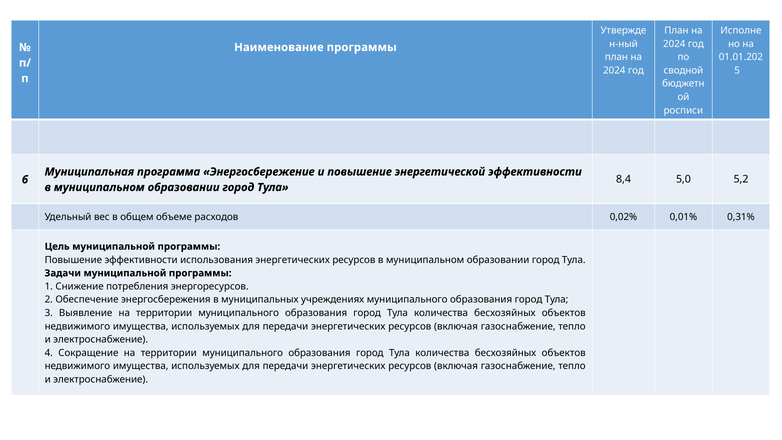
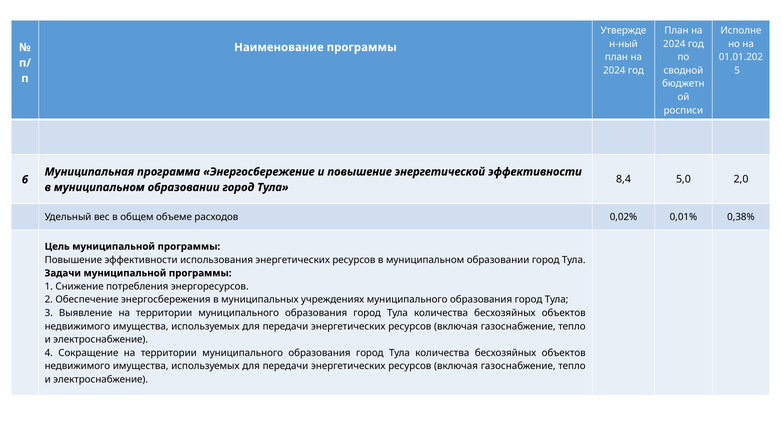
5,2: 5,2 -> 2,0 (741, 179)
0,31%: 0,31% -> 0,38% (741, 217)
